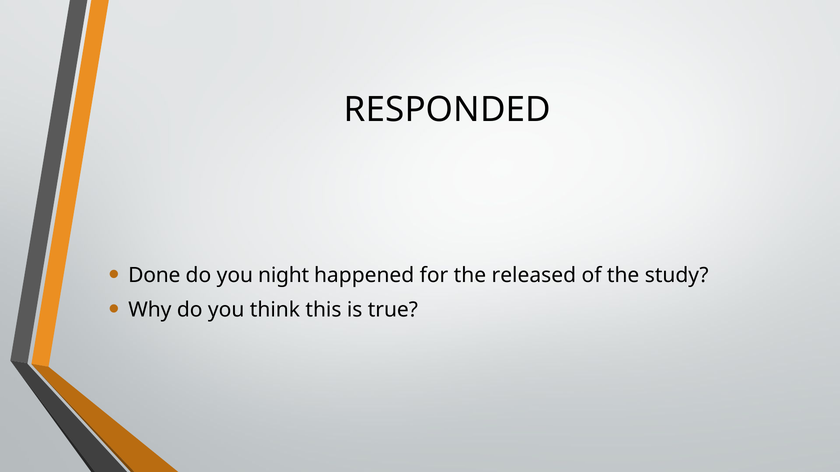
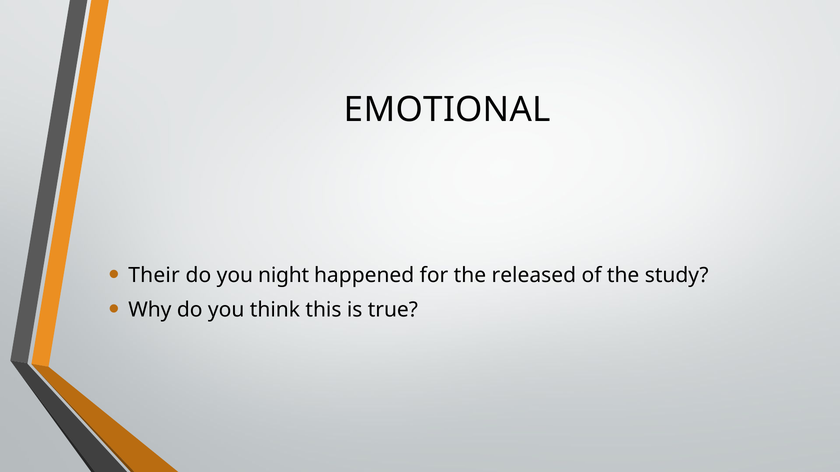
RESPONDED: RESPONDED -> EMOTIONAL (447, 110)
Done: Done -> Their (154, 275)
